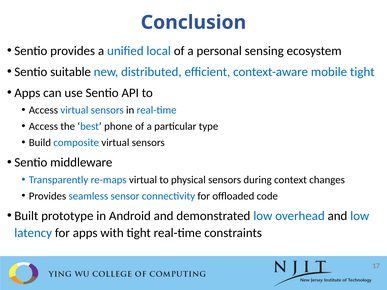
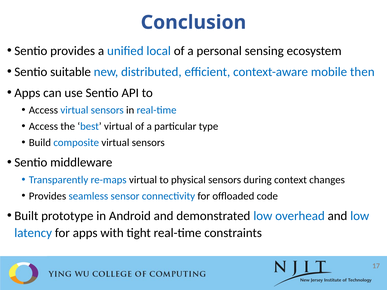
mobile tight: tight -> then (362, 72)
best phone: phone -> virtual (118, 126)
